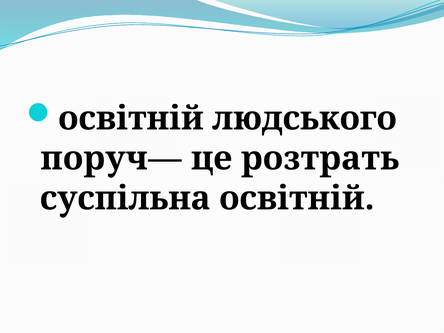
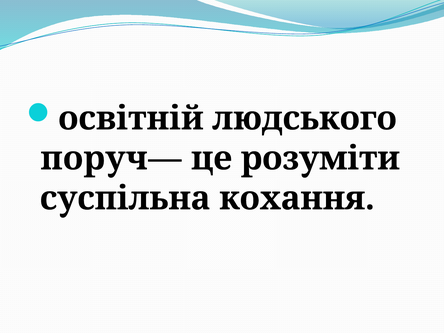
розтрать: розтрать -> розуміти (320, 158)
суспільна освітній: освітній -> кохання (297, 198)
